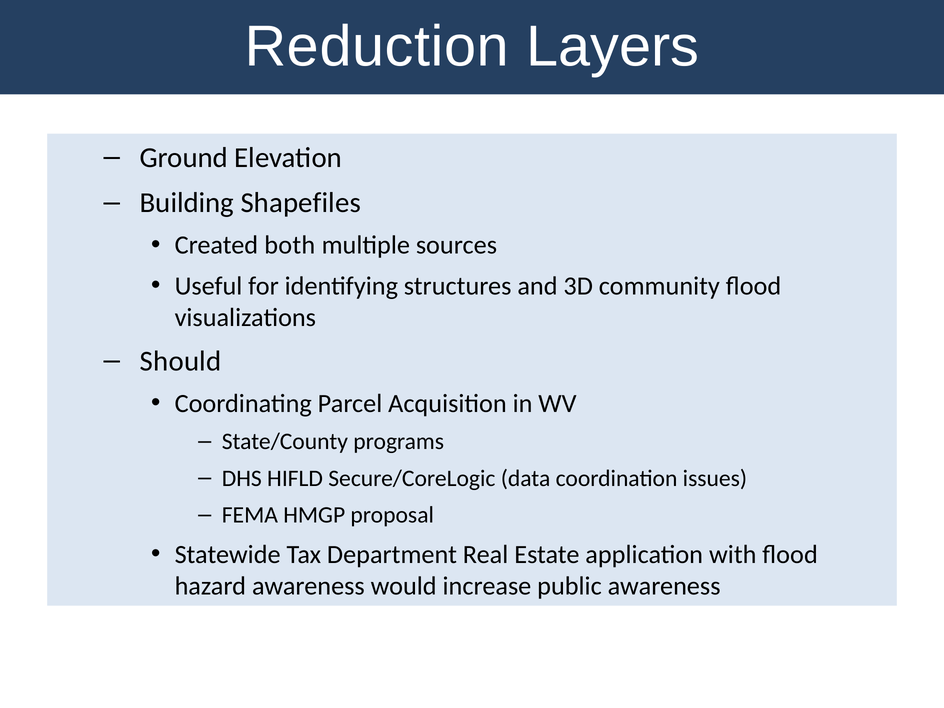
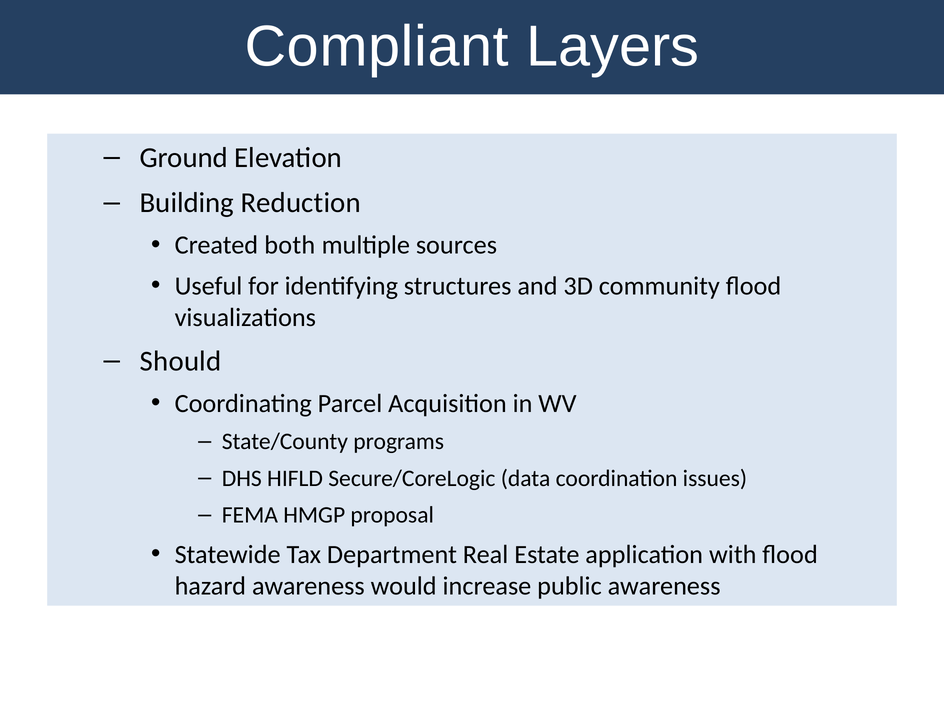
Reduction: Reduction -> Compliant (377, 47)
Shapefiles: Shapefiles -> Reduction (301, 203)
